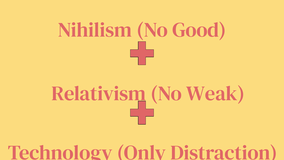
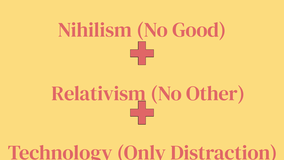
Weak: Weak -> Other (216, 93)
